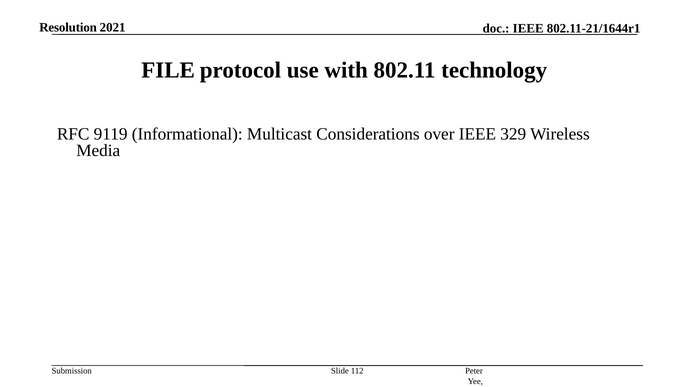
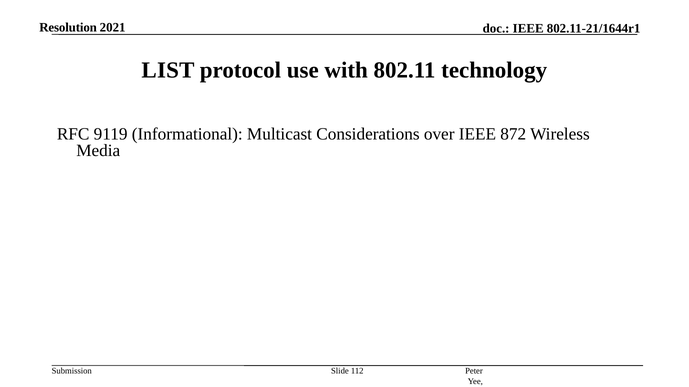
FILE: FILE -> LIST (168, 70)
329: 329 -> 872 (513, 134)
